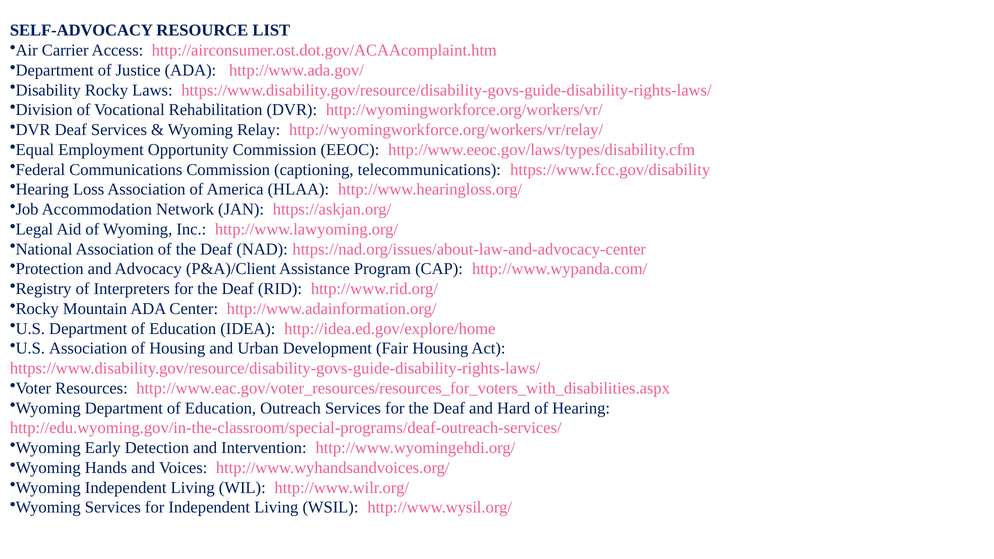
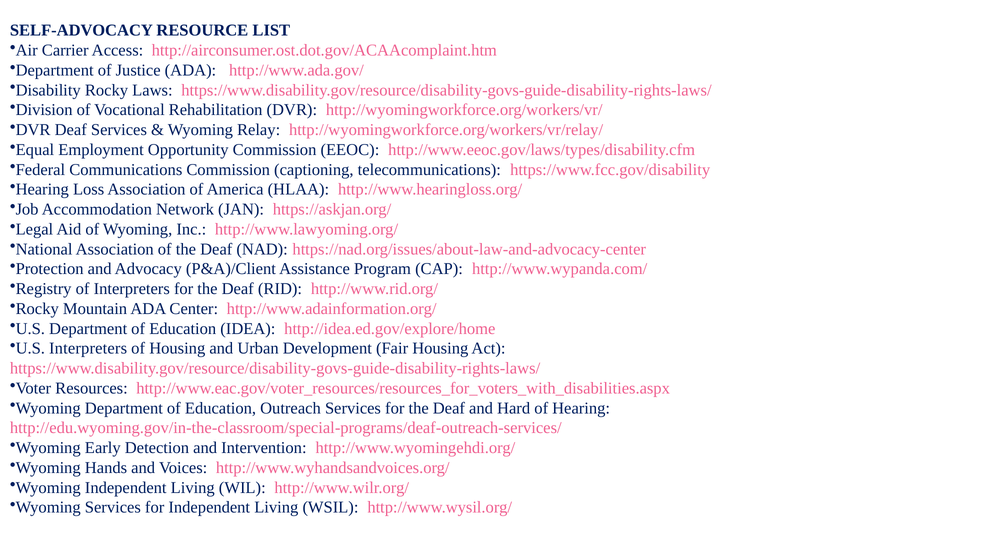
U.S Association: Association -> Interpreters (88, 349)
